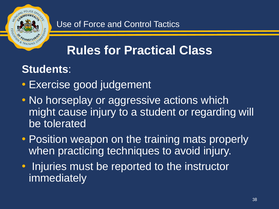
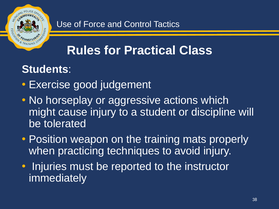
regarding: regarding -> discipline (214, 112)
